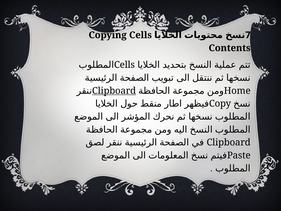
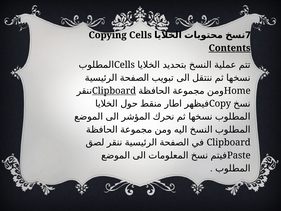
Contents underline: none -> present (230, 48)
